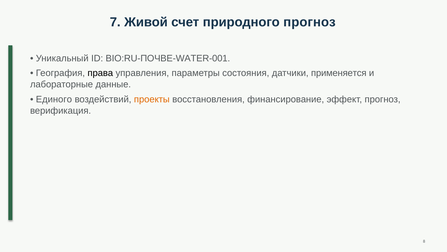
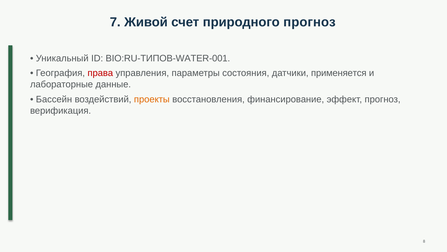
BIO:RU-ПОЧВЕ-WATER-001: BIO:RU-ПОЧВЕ-WATER-001 -> BIO:RU-ТИПОВ-WATER-001 (168, 58)
права colour: black -> red (100, 73)
Единого: Единого -> Бассейн (54, 99)
